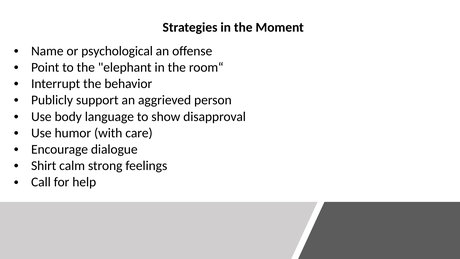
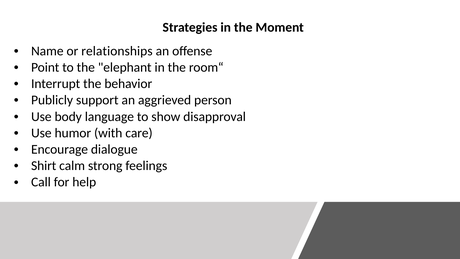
psychological: psychological -> relationships (117, 51)
